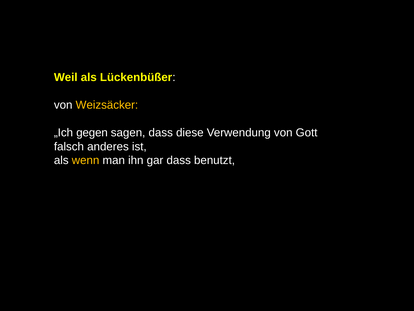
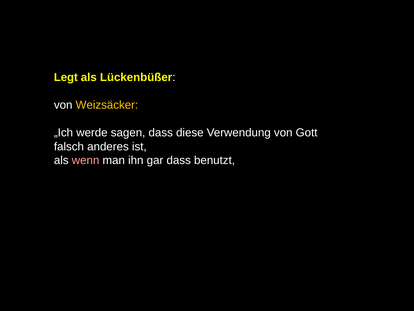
Weil: Weil -> Legt (66, 77)
gegen: gegen -> werde (92, 133)
wenn colour: yellow -> pink (86, 160)
